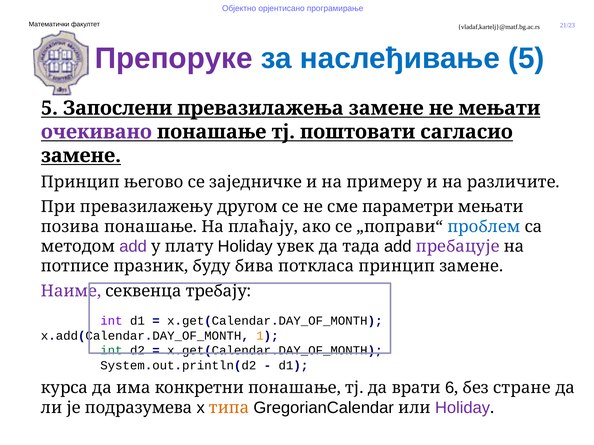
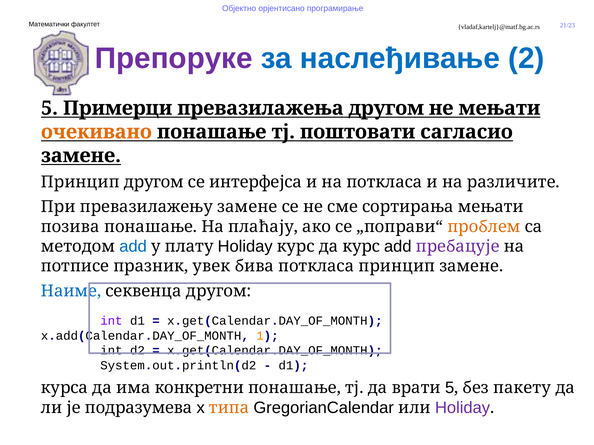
наслеђивање 5: 5 -> 2 (526, 58)
Запослени: Запослени -> Примерци (118, 108)
превазилажења замене: замене -> другом (386, 108)
очекивано colour: purple -> orange (96, 132)
Принцип његово: његово -> другом (154, 182)
заједничке: заједничке -> интерфејса (256, 182)
на примеру: примеру -> поткласа (384, 182)
превазилажењу другом: другом -> замене (247, 207)
параметри: параметри -> сортирања (408, 207)
проблем colour: blue -> orange (484, 227)
add colour: purple -> blue (133, 247)
Holiday увек: увек -> курс (296, 247)
да тада: тада -> курс (361, 247)
буду: буду -> увек (211, 266)
Наиме colour: purple -> blue (71, 291)
секвенца требају: требају -> другом (219, 291)
int colour: green -> black (111, 351)
врати 6: 6 -> 5 (450, 388)
стране: стране -> пакету (522, 388)
